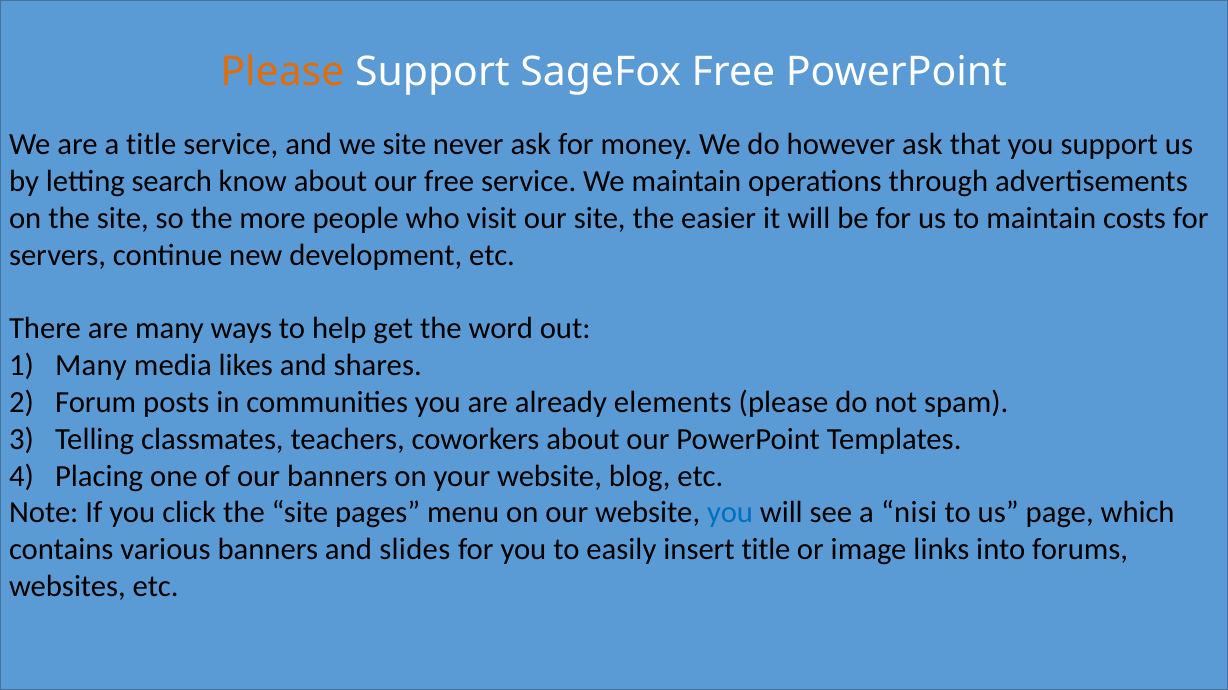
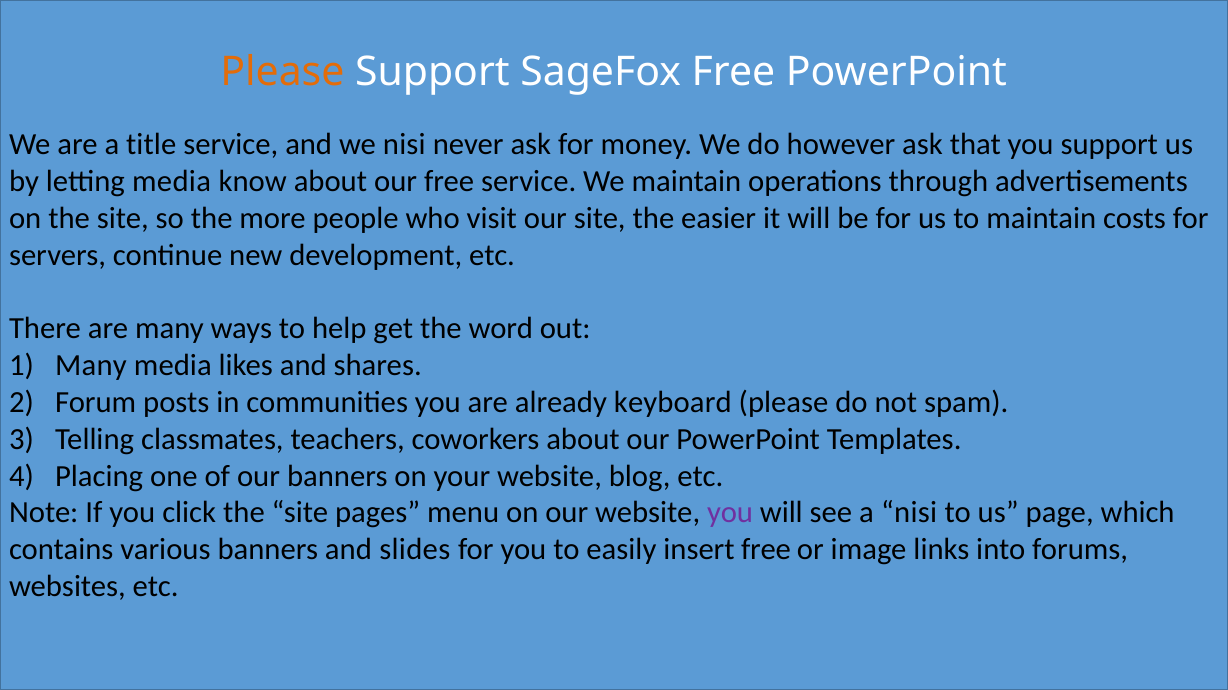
we site: site -> nisi (404, 145)
letting search: search -> media (172, 182)
elements: elements -> keyboard (673, 403)
you colour: blue -> purple (730, 513)
insert title: title -> free (766, 550)
